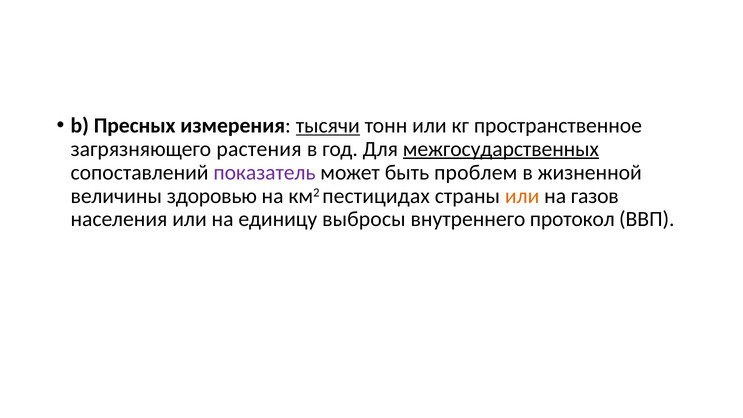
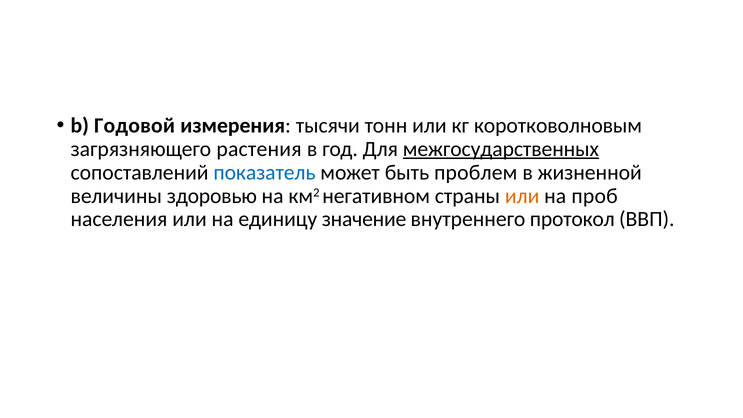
Пресных: Пресных -> Годовой (135, 126)
тысячи underline: present -> none (328, 126)
пространственное: пространственное -> коротковолновым (558, 126)
показатель colour: purple -> blue (265, 172)
пестицидах: пестицидах -> негативном (376, 196)
газов: газов -> проб (595, 196)
выбросы: выбросы -> значение (364, 219)
